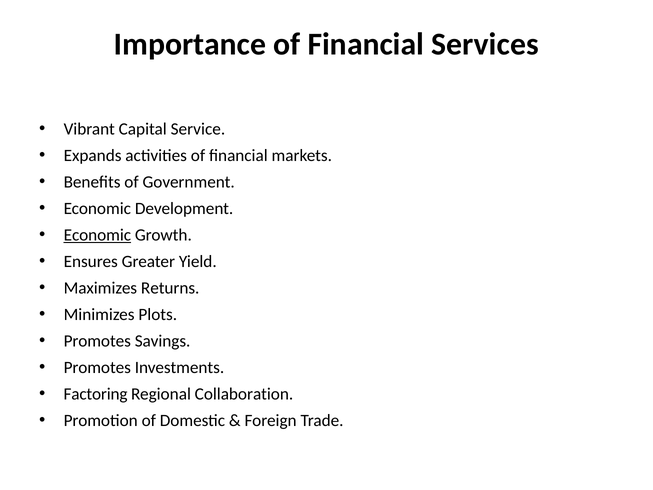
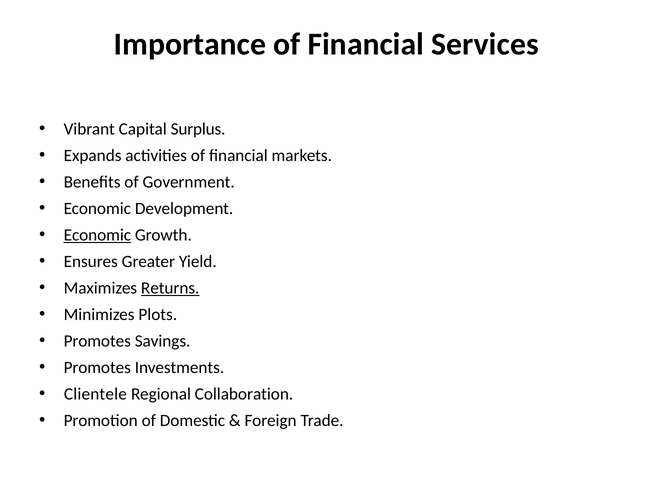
Service: Service -> Surplus (198, 129)
Returns underline: none -> present (170, 288)
Factoring: Factoring -> Clientele (95, 394)
